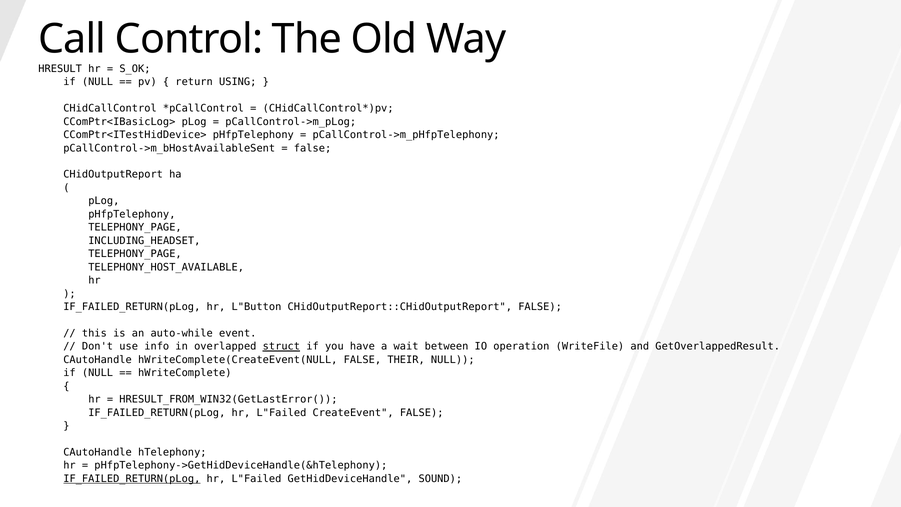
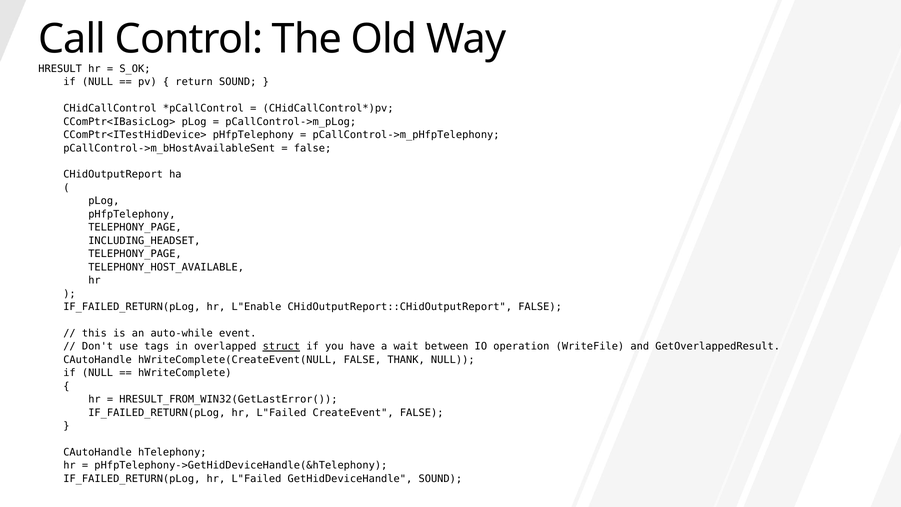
return USING: USING -> SOUND (238, 82)
L"Button: L"Button -> L"Enable (256, 307)
info: info -> tags (157, 346)
THEIR: THEIR -> THANK (406, 360)
IF_FAILED_RETURN(pLog underline: present -> none (132, 479)
